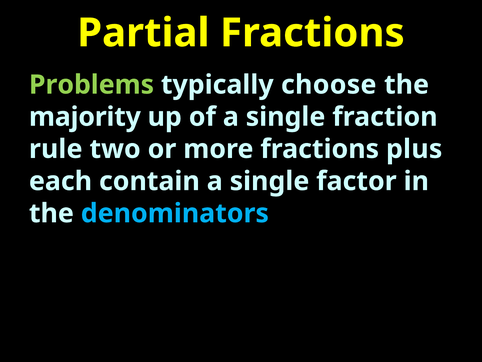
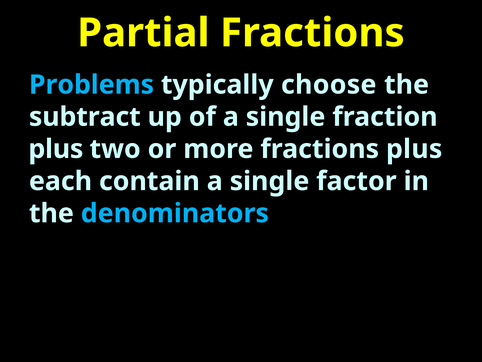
Problems colour: light green -> light blue (91, 85)
majority: majority -> subtract (85, 117)
rule: rule -> plus (56, 149)
